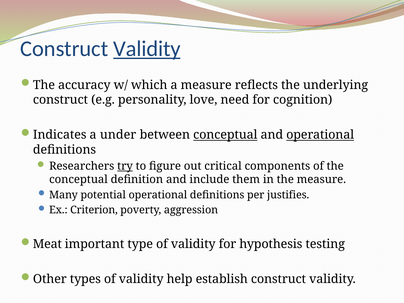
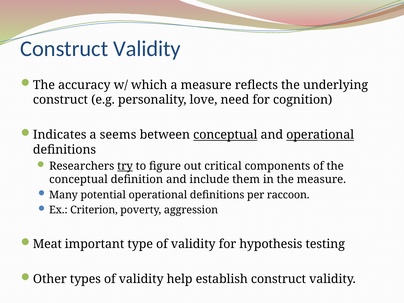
Validity underline: present -> none (147, 49)
under: under -> seems (118, 135)
justifies: justifies -> raccoon (288, 195)
